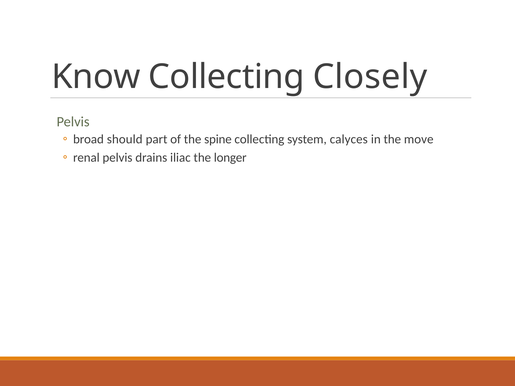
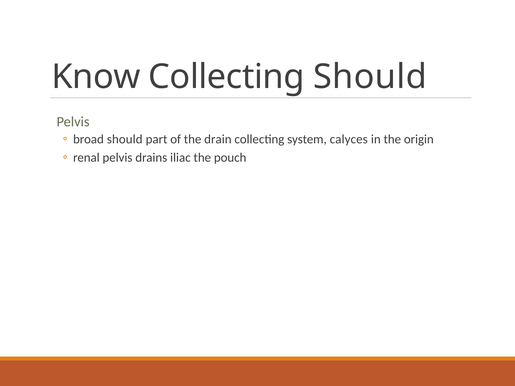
Collecting Closely: Closely -> Should (370, 77)
spine: spine -> drain (218, 139)
move: move -> origin (419, 139)
longer: longer -> pouch (230, 158)
